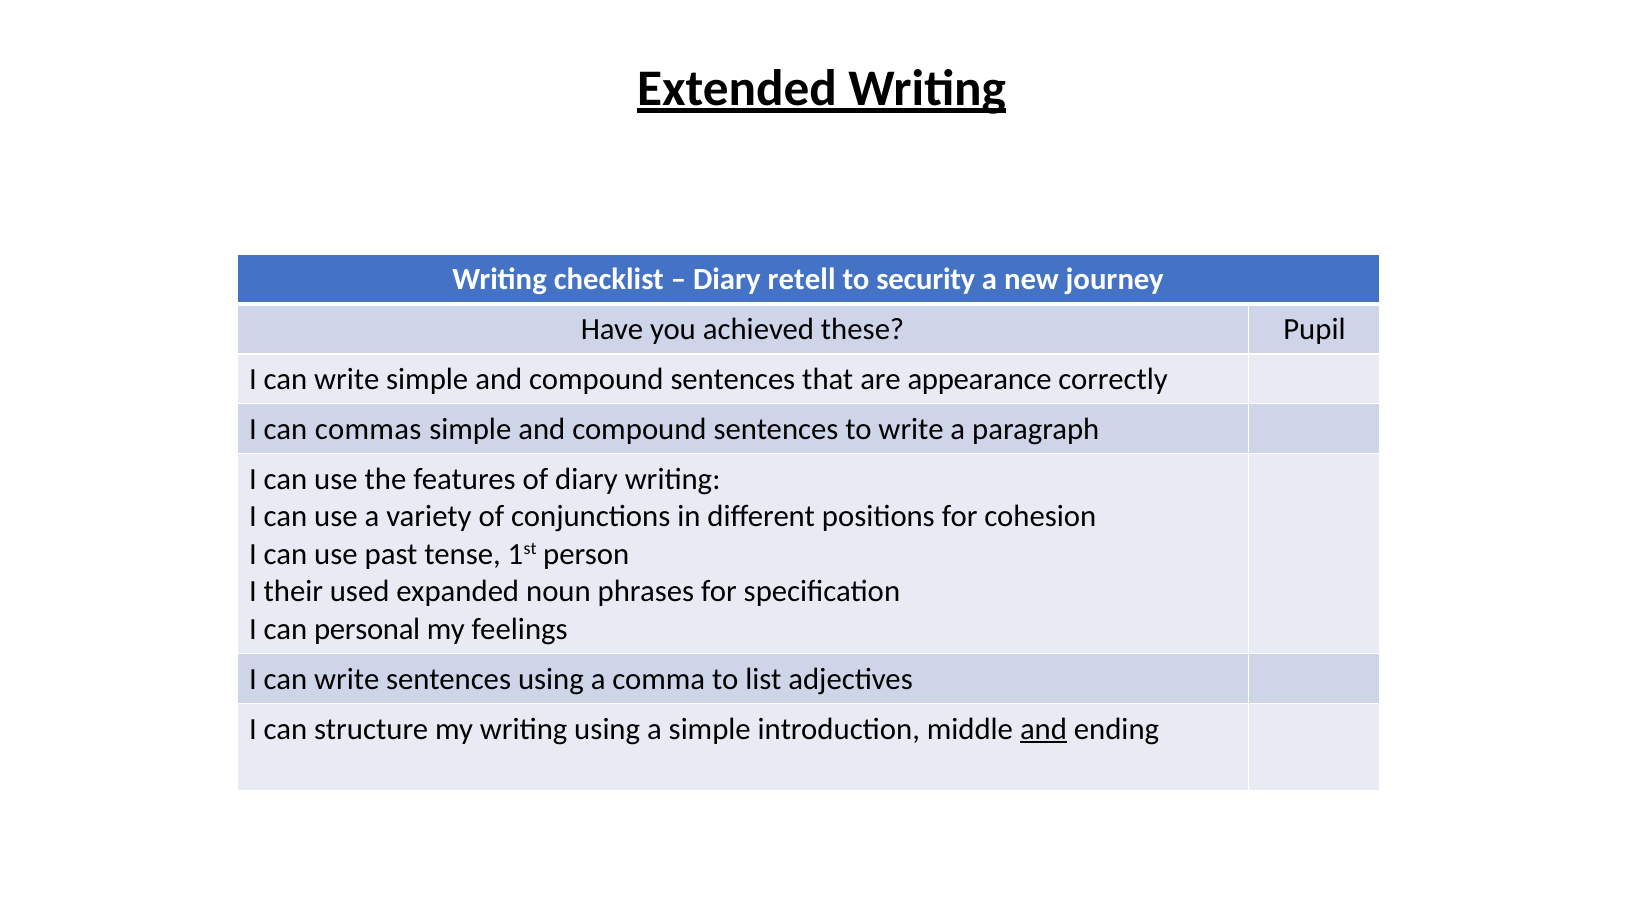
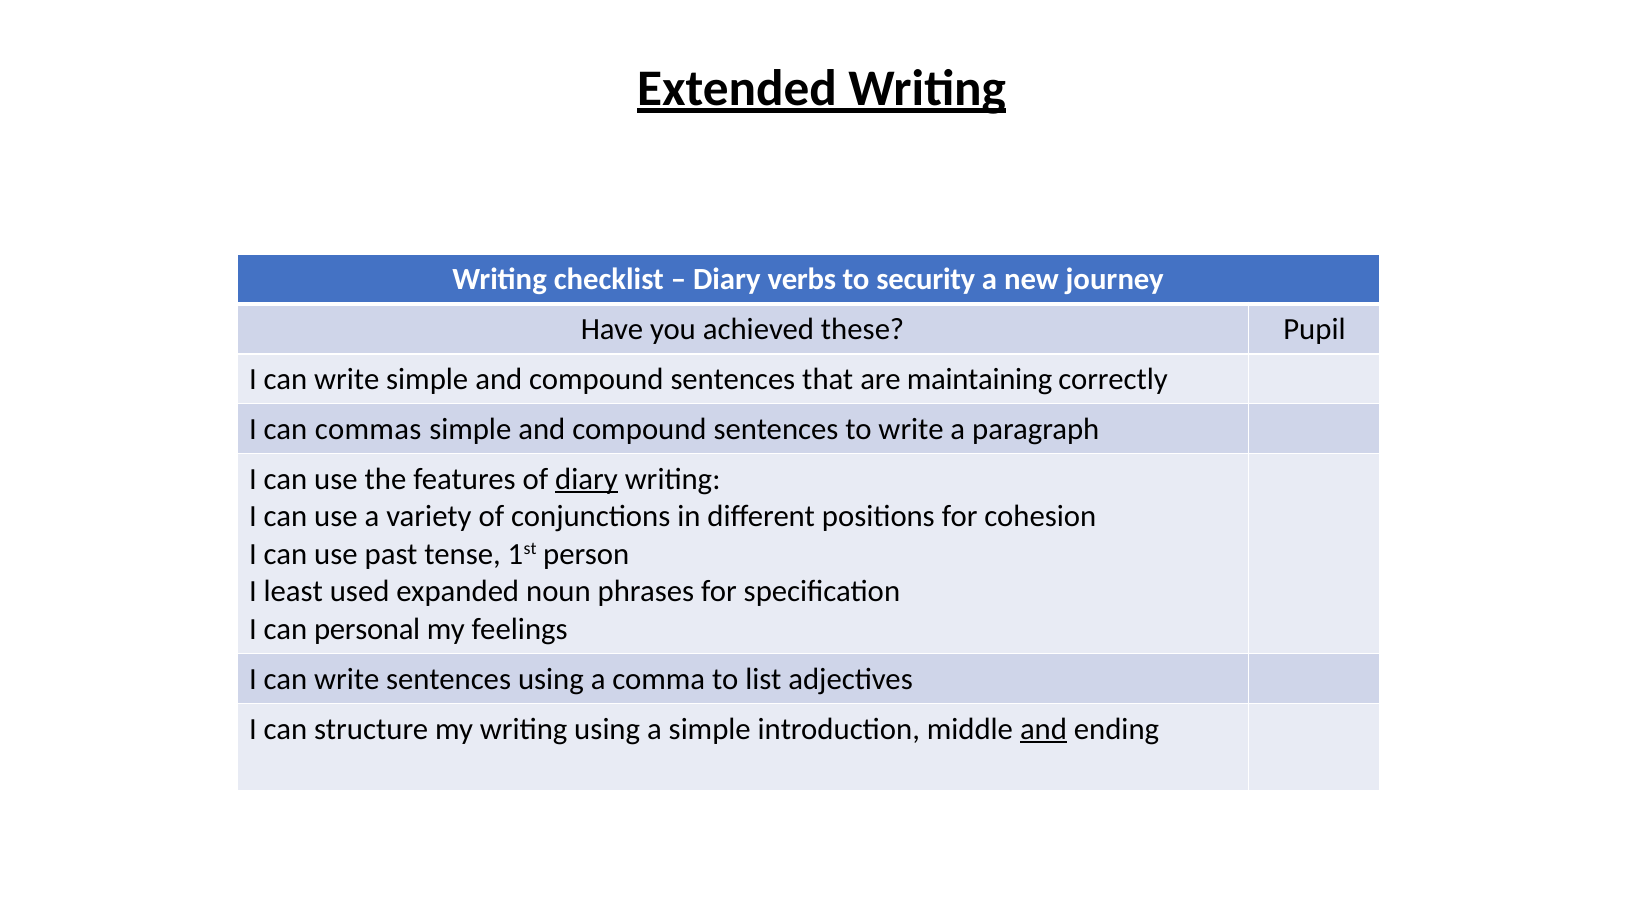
retell: retell -> verbs (802, 279)
appearance: appearance -> maintaining (980, 379)
diary underline: none -> present (586, 479)
their: their -> least (293, 592)
